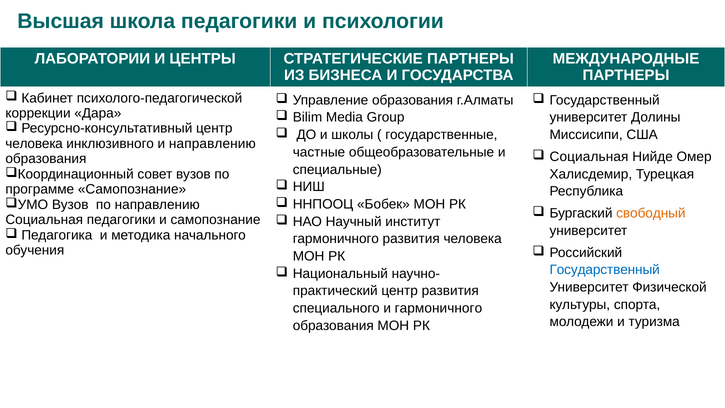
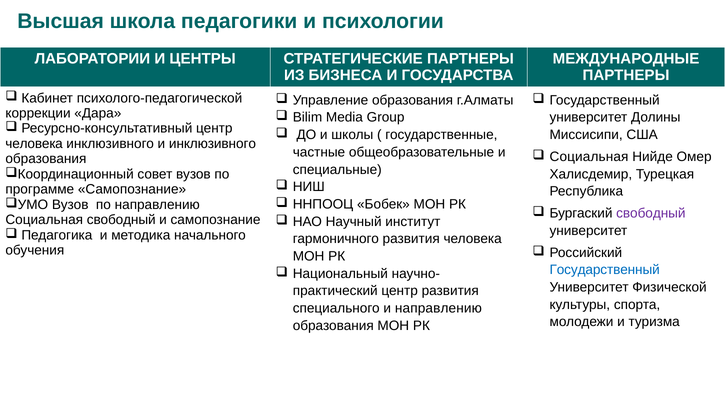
и направлению: направлению -> инклюзивного (212, 144)
свободный colour: orange -> purple (651, 213)
Социальная педагогики: педагогики -> свободный (121, 220)
и гармоничного: гармоничного -> направлению (438, 308)
